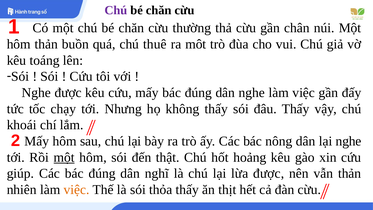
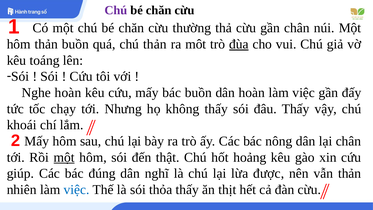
chú thuê: thuê -> thản (155, 44)
đùa underline: none -> present (239, 44)
Nghe được: được -> hoàn (68, 93)
mấy bác đúng: đúng -> buồn (198, 93)
dân nghe: nghe -> hoàn (252, 93)
lại nghe: nghe -> chân (348, 141)
việc colour: orange -> blue (77, 190)
